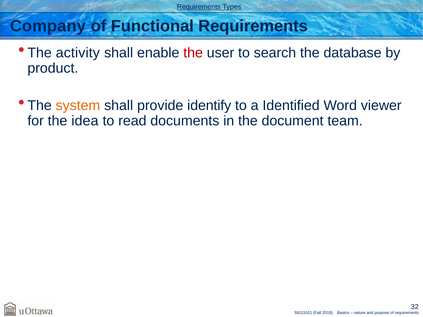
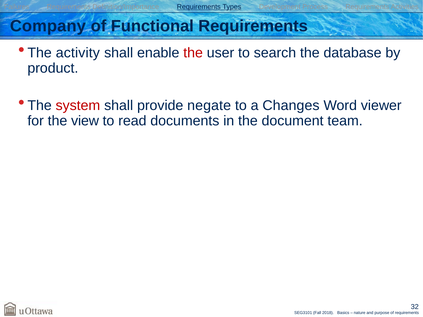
system colour: orange -> red (78, 106)
identify: identify -> negate (209, 106)
Identified: Identified -> Changes (291, 106)
idea: idea -> view (85, 121)
